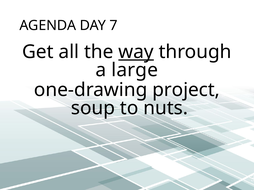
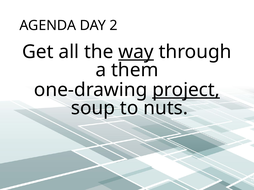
7: 7 -> 2 (113, 26)
large: large -> them (135, 70)
project underline: none -> present (186, 90)
